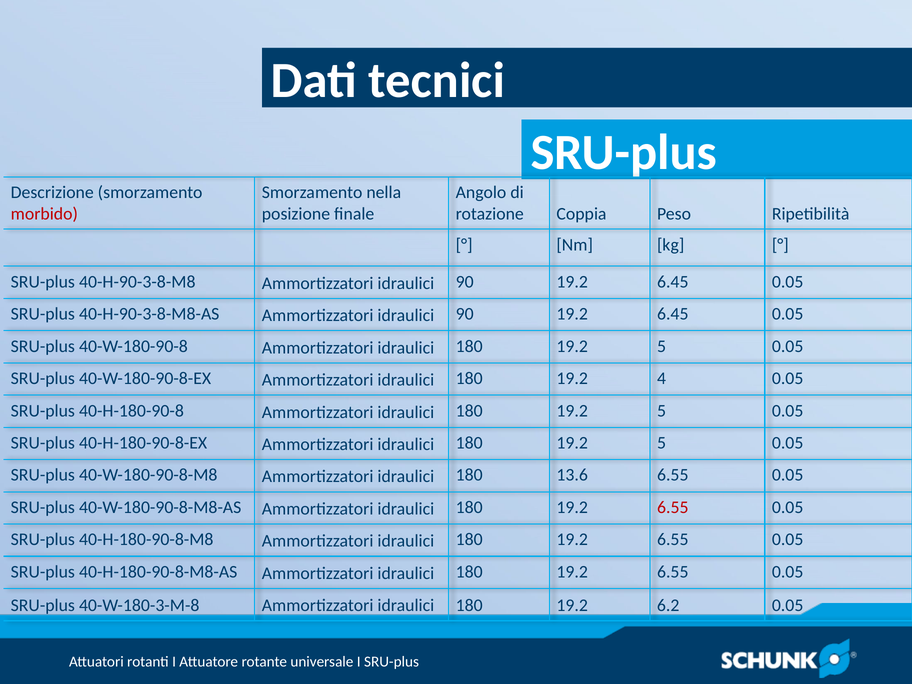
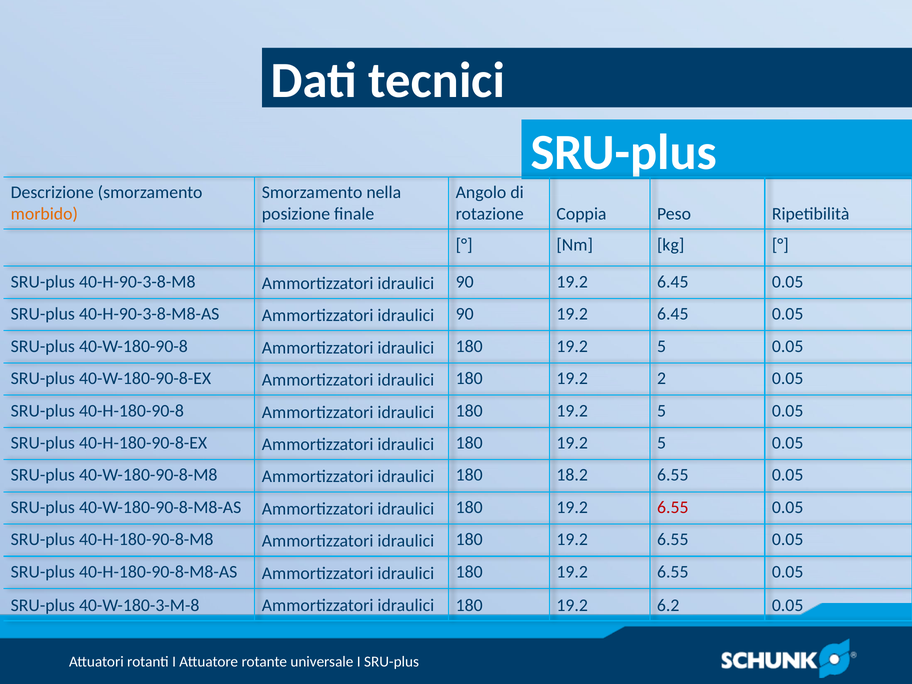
morbido colour: red -> orange (44, 214)
4: 4 -> 2 (662, 378)
13.6: 13.6 -> 18.2 (572, 475)
